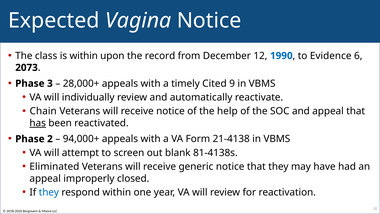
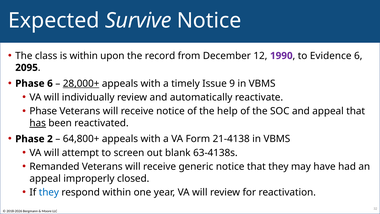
Vagina: Vagina -> Survive (138, 21)
1990 colour: blue -> purple (281, 56)
2073: 2073 -> 2095 (27, 68)
Phase 3: 3 -> 6 (50, 83)
28,000+ underline: none -> present (81, 83)
Cited: Cited -> Issue (215, 83)
Chain: Chain -> Phase (43, 111)
94,000+: 94,000+ -> 64,800+ (81, 139)
81-4138s: 81-4138s -> 63-4138s (215, 153)
Eliminated: Eliminated -> Remanded (54, 166)
